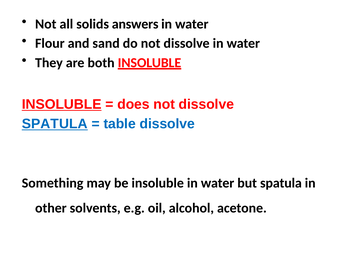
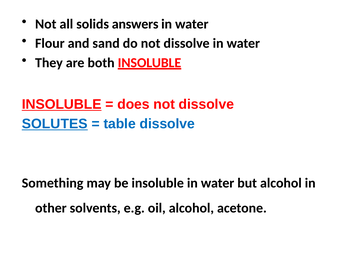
SPATULA: SPATULA -> SOLUTES (55, 124)
but spatula: spatula -> alcohol (281, 183)
